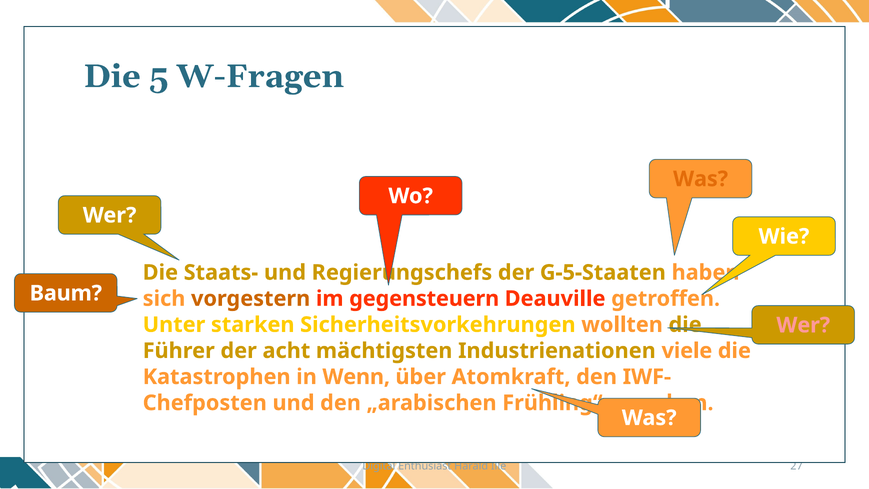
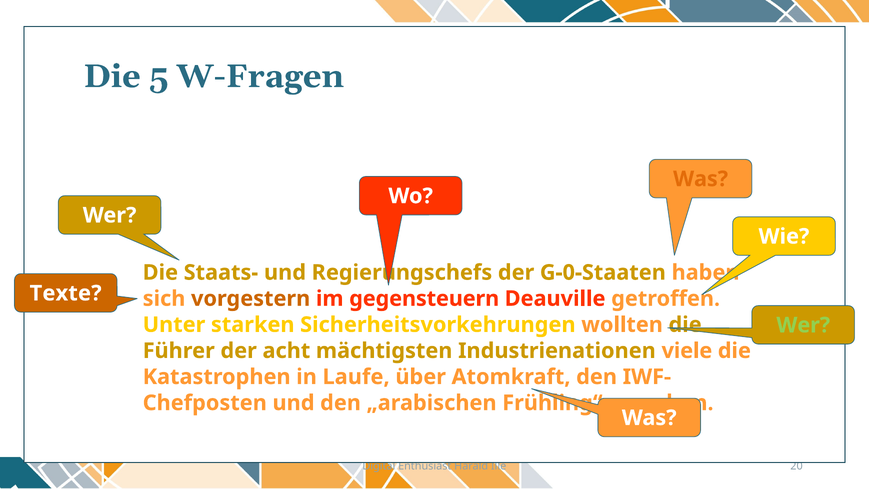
G-5-Staaten: G-5-Staaten -> G-0-Staaten (603, 272)
Baum: Baum -> Texte (66, 293)
Wer colour: pink -> light green (803, 325)
Wenn: Wenn -> Laufe (356, 377)
27: 27 -> 20 (797, 466)
